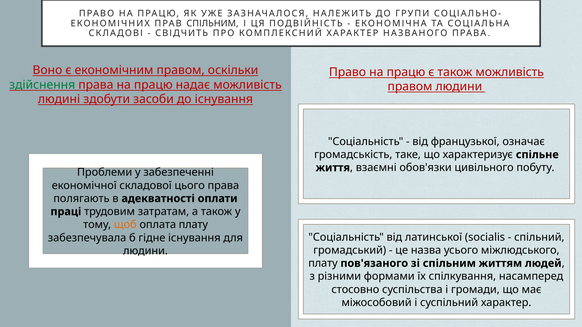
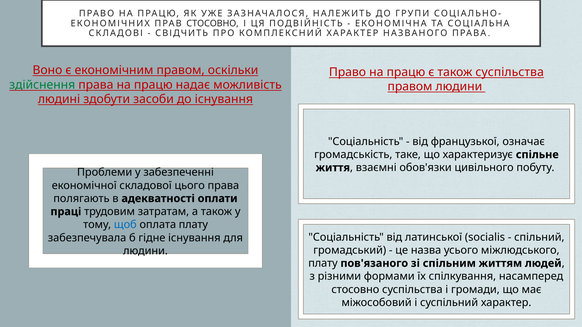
ПРАВ СПІЛЬНИМ: СПІЛЬНИМ -> СТОСОВНО (213, 23)
також можливість: можливість -> суспільства (510, 72)
щоб colour: orange -> blue (125, 225)
